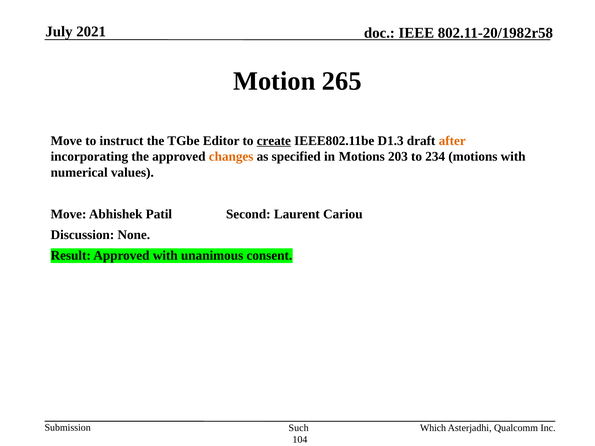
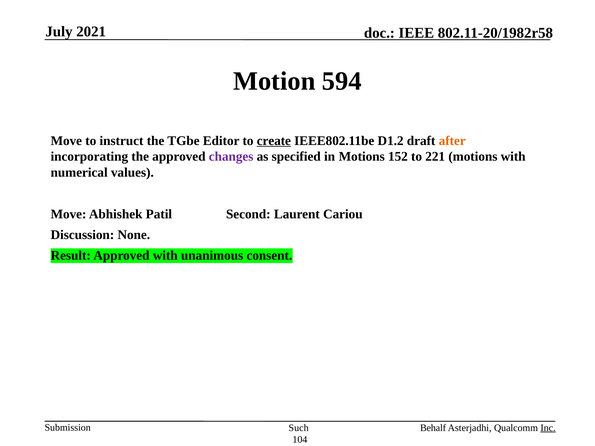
265: 265 -> 594 (342, 81)
D1.3: D1.3 -> D1.2 (391, 141)
changes colour: orange -> purple (231, 157)
203: 203 -> 152 (398, 157)
234: 234 -> 221 (435, 157)
Which: Which -> Behalf (433, 428)
Inc underline: none -> present (548, 428)
